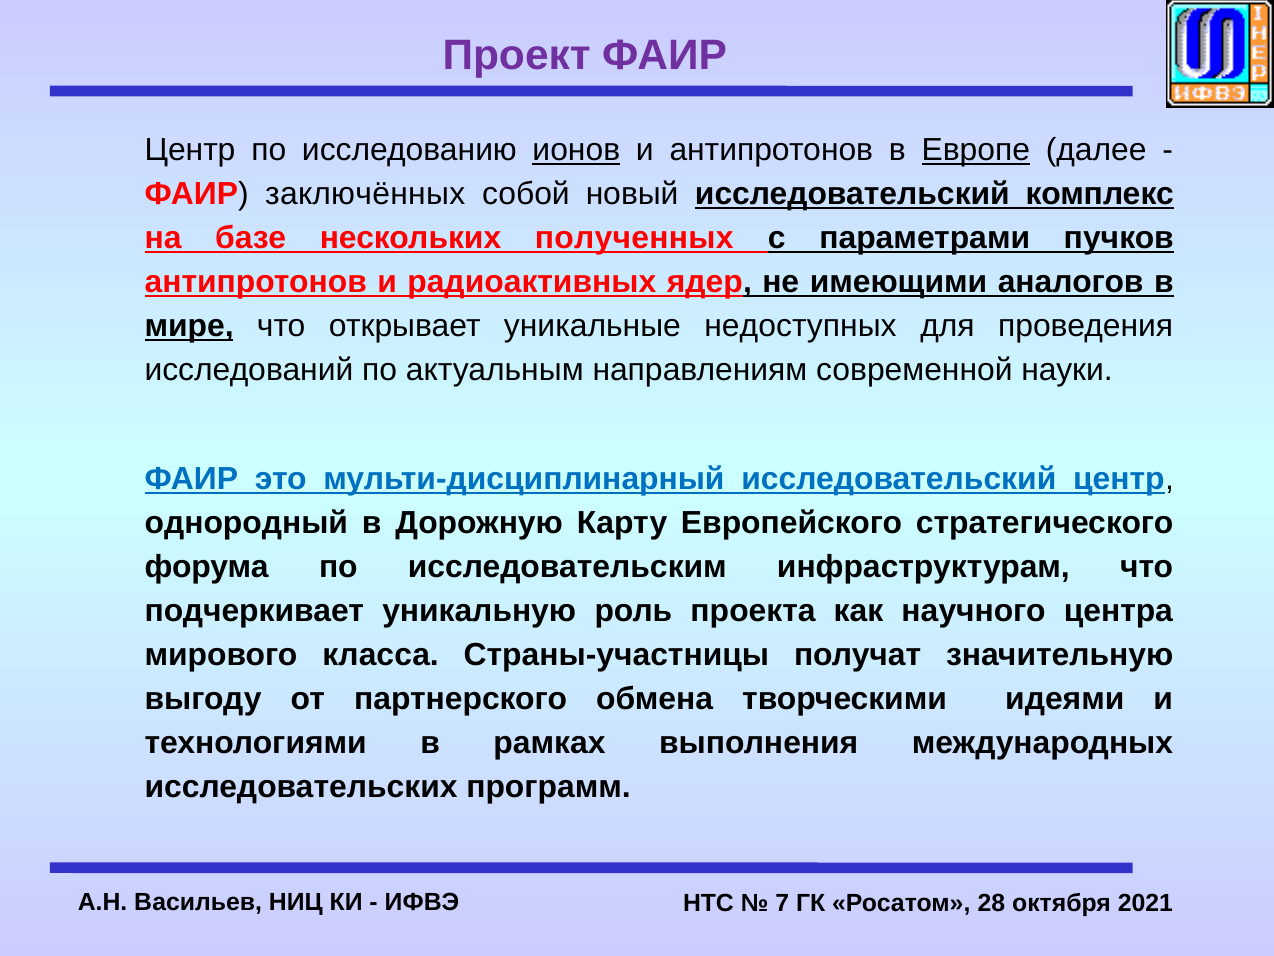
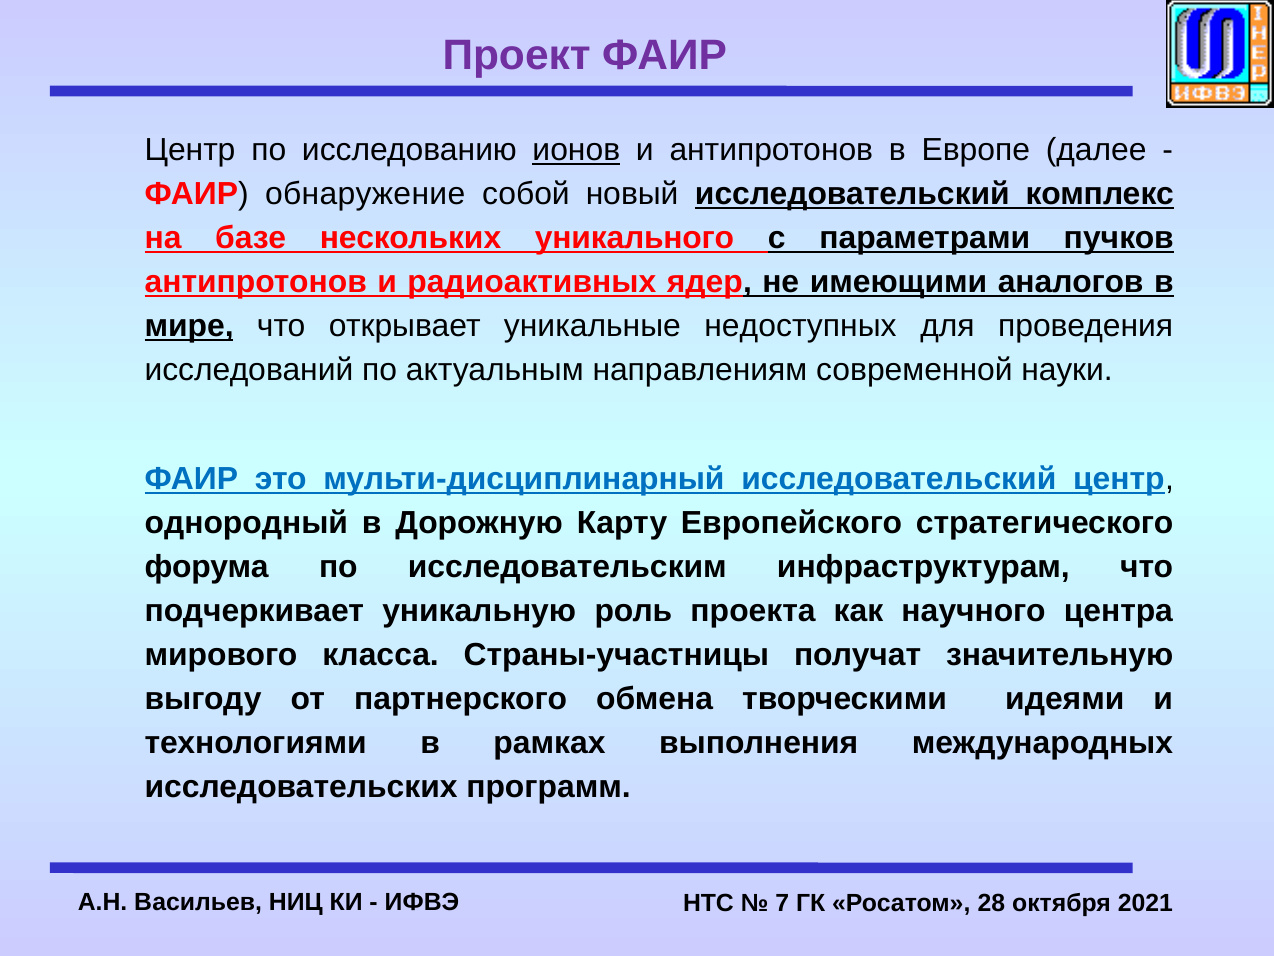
Европе underline: present -> none (976, 150)
заключённых: заключённых -> обнаружение (365, 194)
полученных: полученных -> уникального (635, 238)
